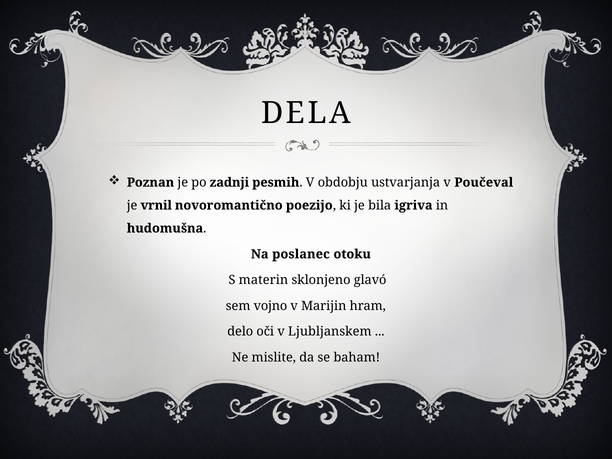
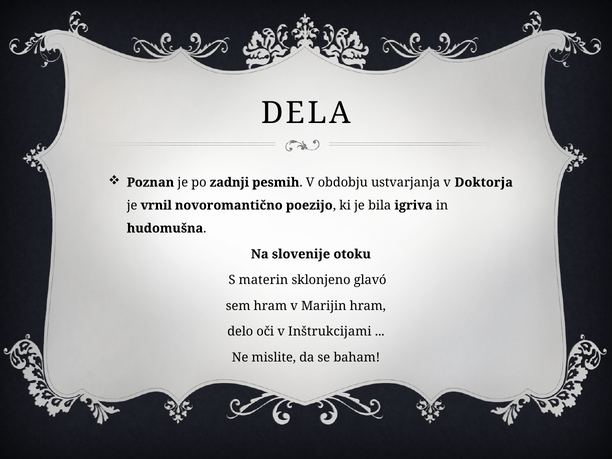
Poučeval: Poučeval -> Doktorja (484, 182)
poslanec: poslanec -> slovenije (301, 254)
sem vojno: vojno -> hram (270, 306)
Ljubljanskem: Ljubljanskem -> Inštrukcijami (330, 332)
